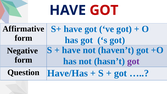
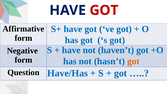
got colour: purple -> orange (133, 61)
